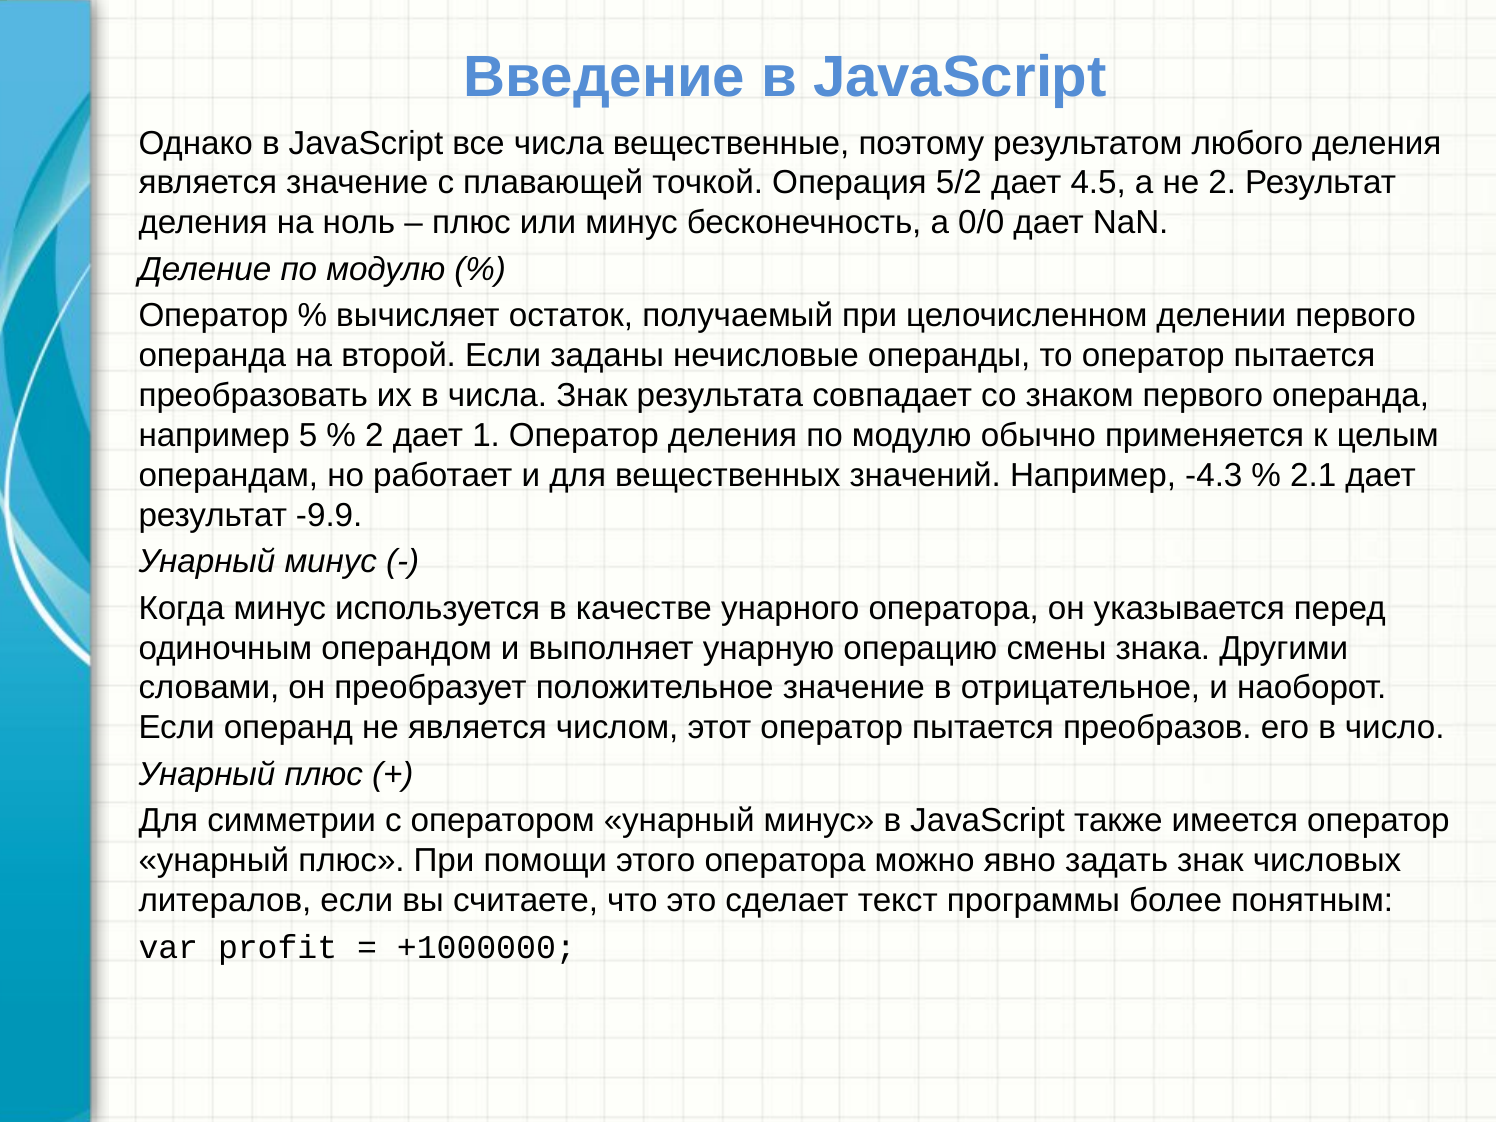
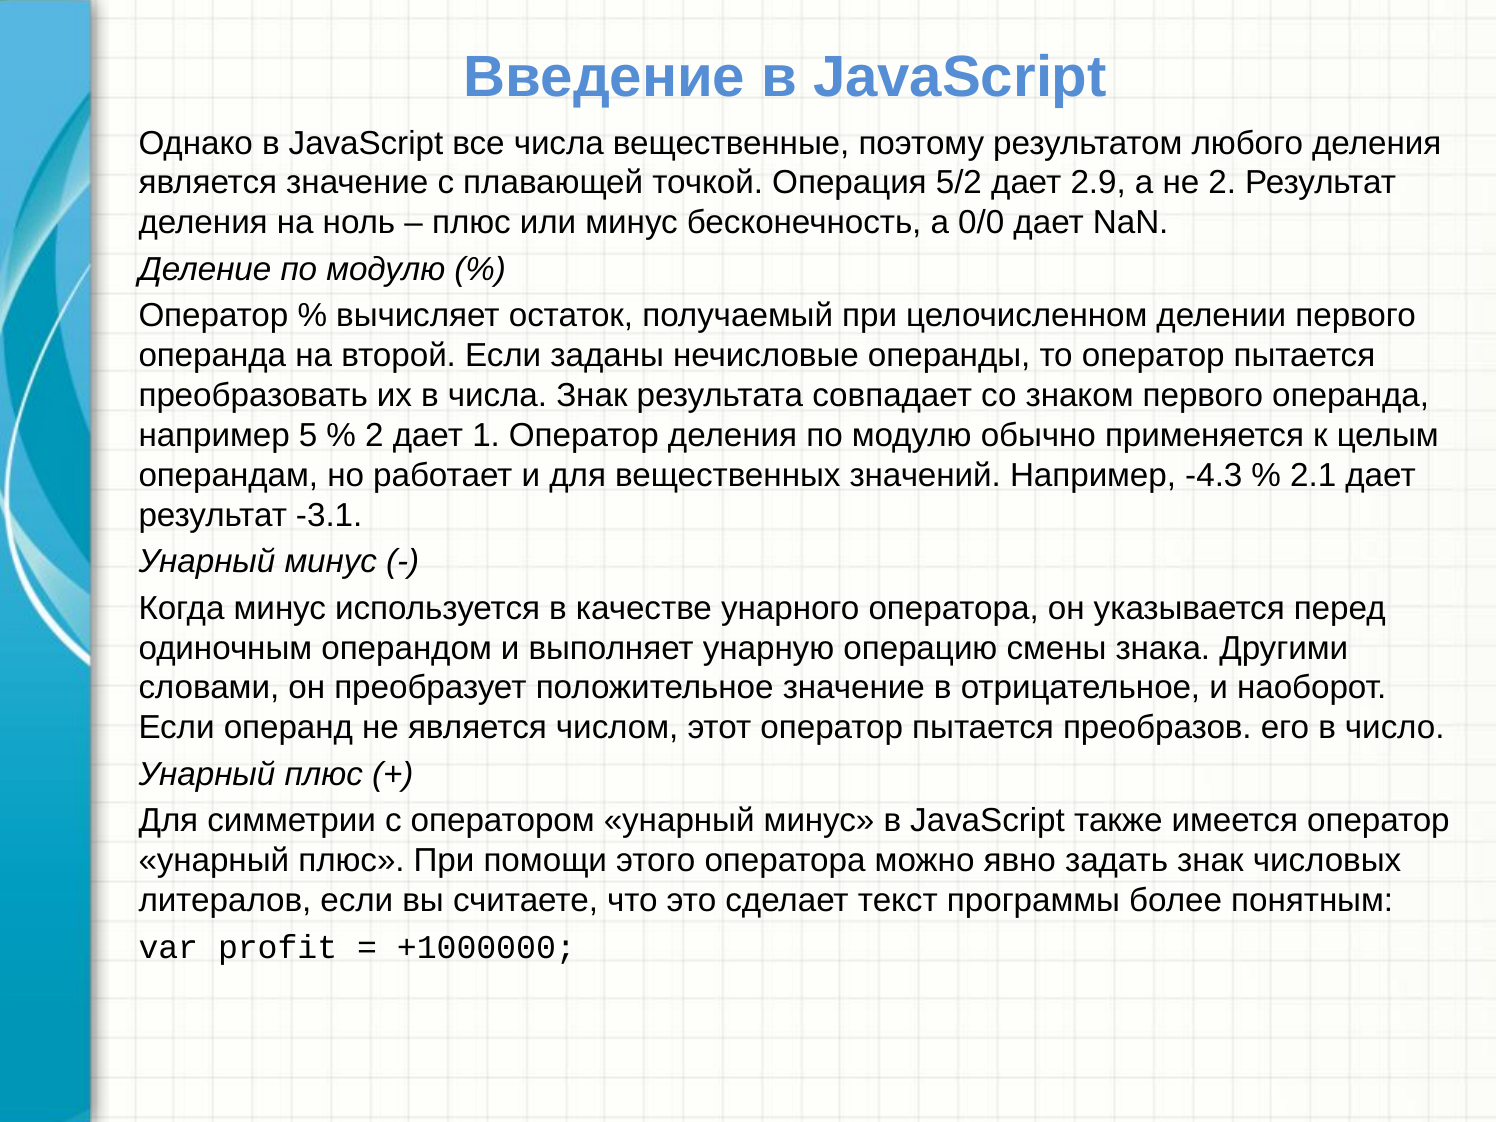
4.5: 4.5 -> 2.9 (1098, 183)
-9.9: -9.9 -> -3.1 (329, 515)
